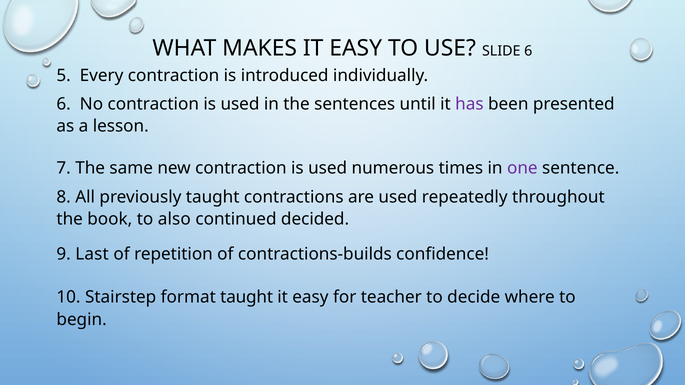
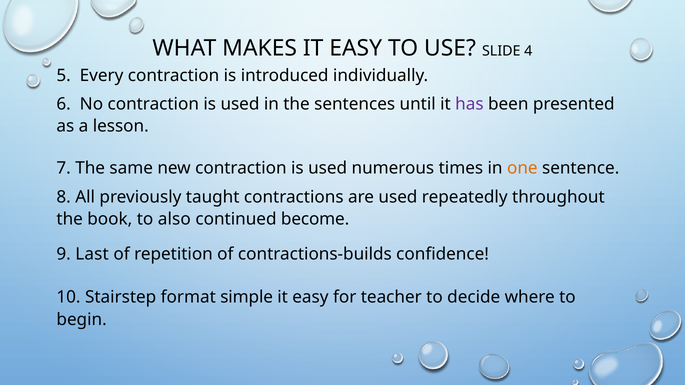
SLIDE 6: 6 -> 4 (528, 51)
one colour: purple -> orange (522, 168)
decided: decided -> become (315, 219)
format taught: taught -> simple (247, 297)
